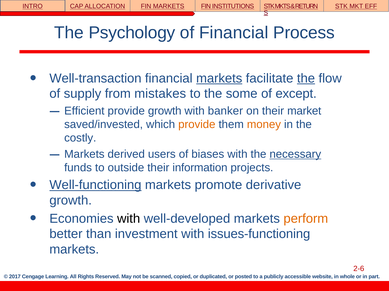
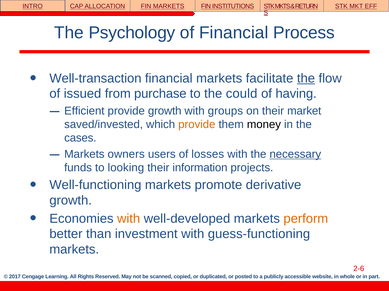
markets underline: present -> none (219, 79)
supply: supply -> issued (83, 94)
mistakes: mistakes -> purchase (160, 94)
some: some -> could (242, 94)
except: except -> having (296, 94)
banker: banker -> groups (225, 111)
money colour: orange -> black (264, 125)
costly: costly -> cases (80, 138)
derived: derived -> owners (126, 155)
biases: biases -> losses (208, 155)
outside: outside -> looking (126, 168)
Well-functioning underline: present -> none (95, 185)
with colour: black -> orange (129, 219)
issues-functioning: issues-functioning -> guess-functioning (259, 235)
